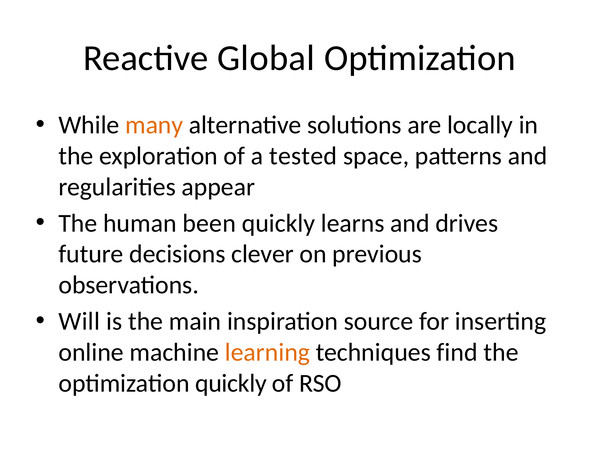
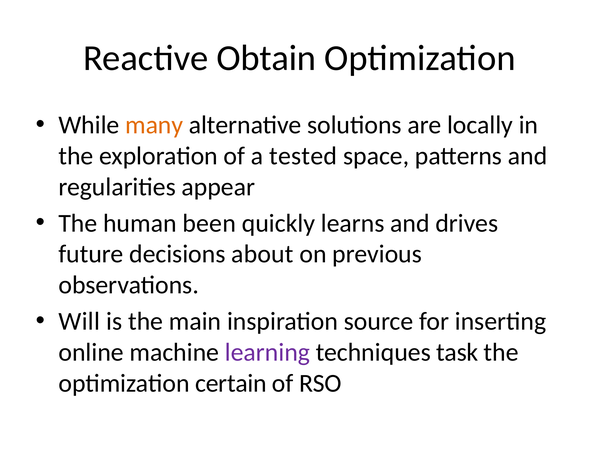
Global: Global -> Obtain (266, 58)
clever: clever -> about (262, 254)
learning colour: orange -> purple (267, 353)
find: find -> task (457, 353)
optimization quickly: quickly -> certain (231, 383)
